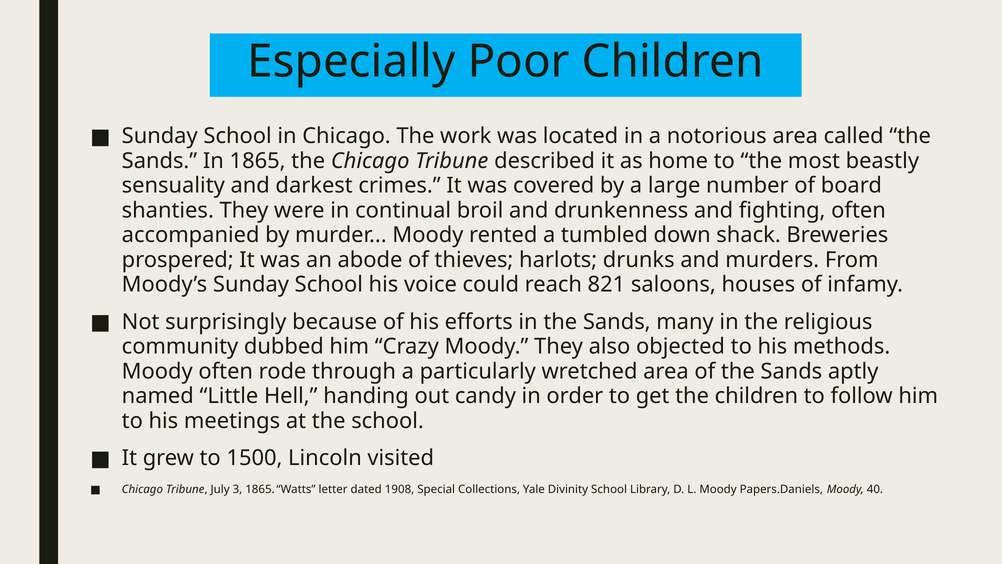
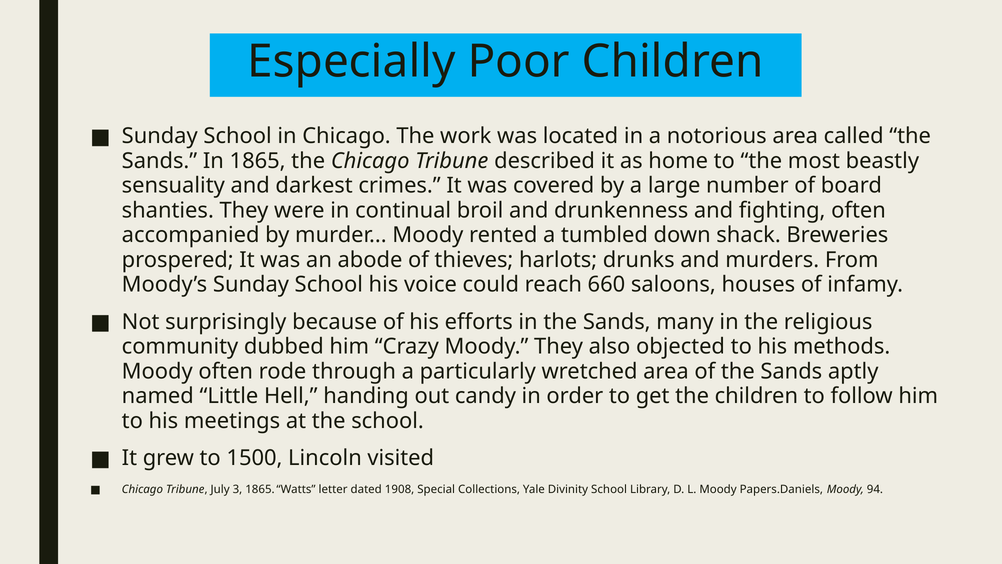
821: 821 -> 660 (606, 284)
40: 40 -> 94 (875, 489)
